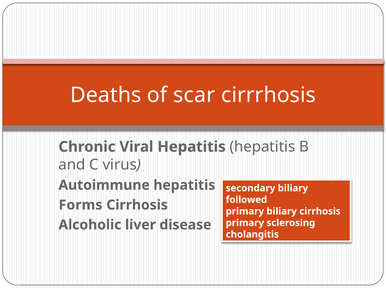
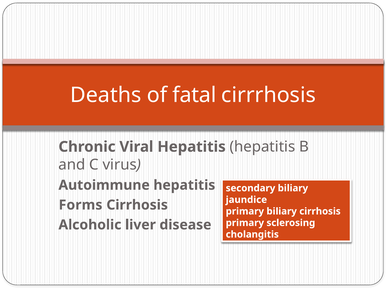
scar: scar -> fatal (194, 95)
followed: followed -> jaundice (246, 200)
